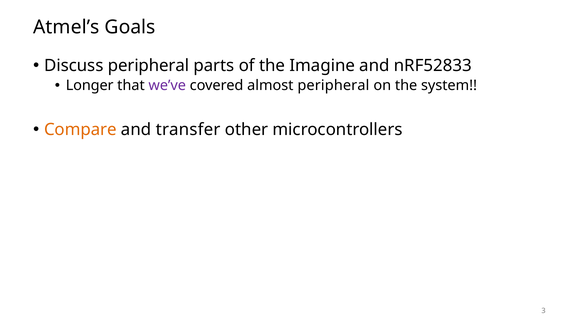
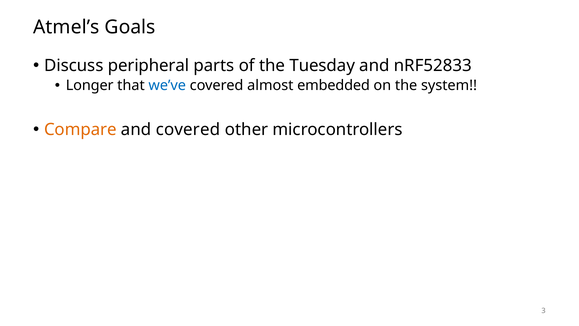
Imagine: Imagine -> Tuesday (322, 65)
we’ve colour: purple -> blue (167, 85)
almost peripheral: peripheral -> embedded (334, 85)
and transfer: transfer -> covered (188, 129)
